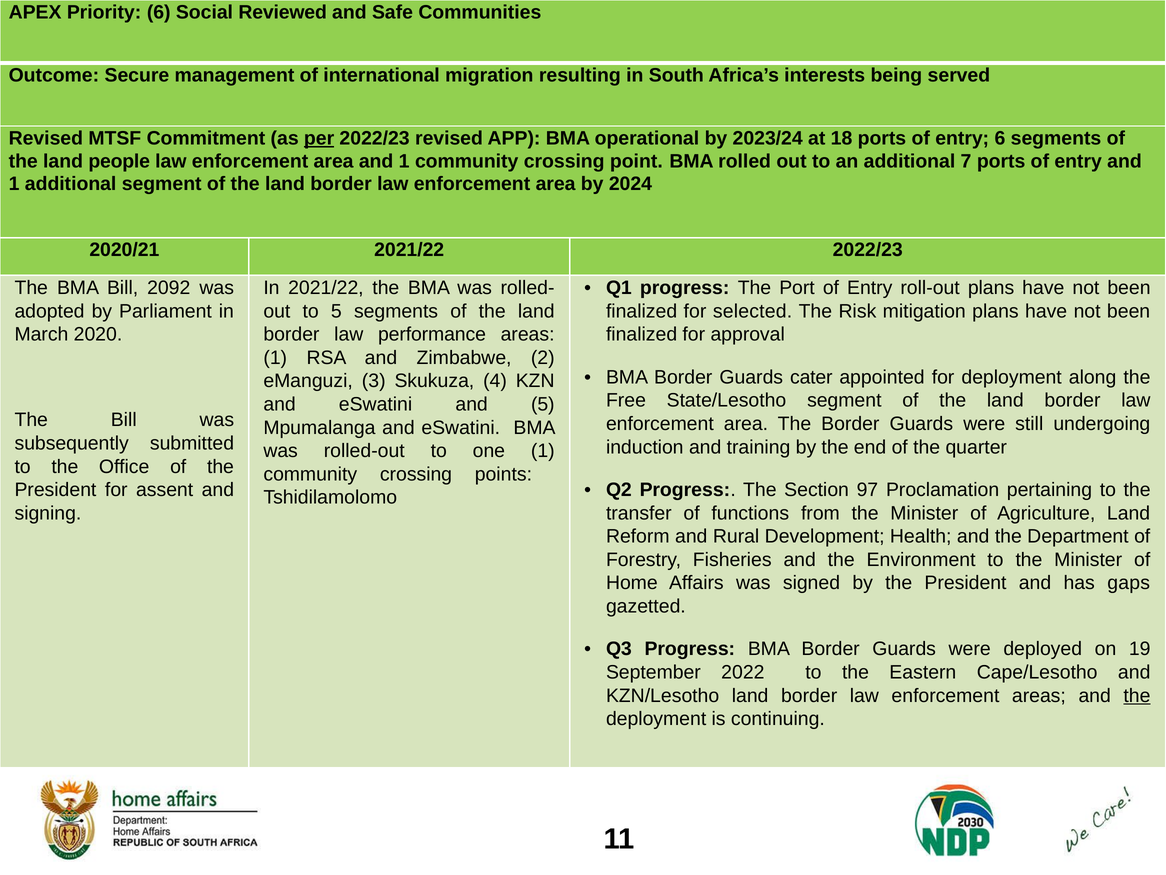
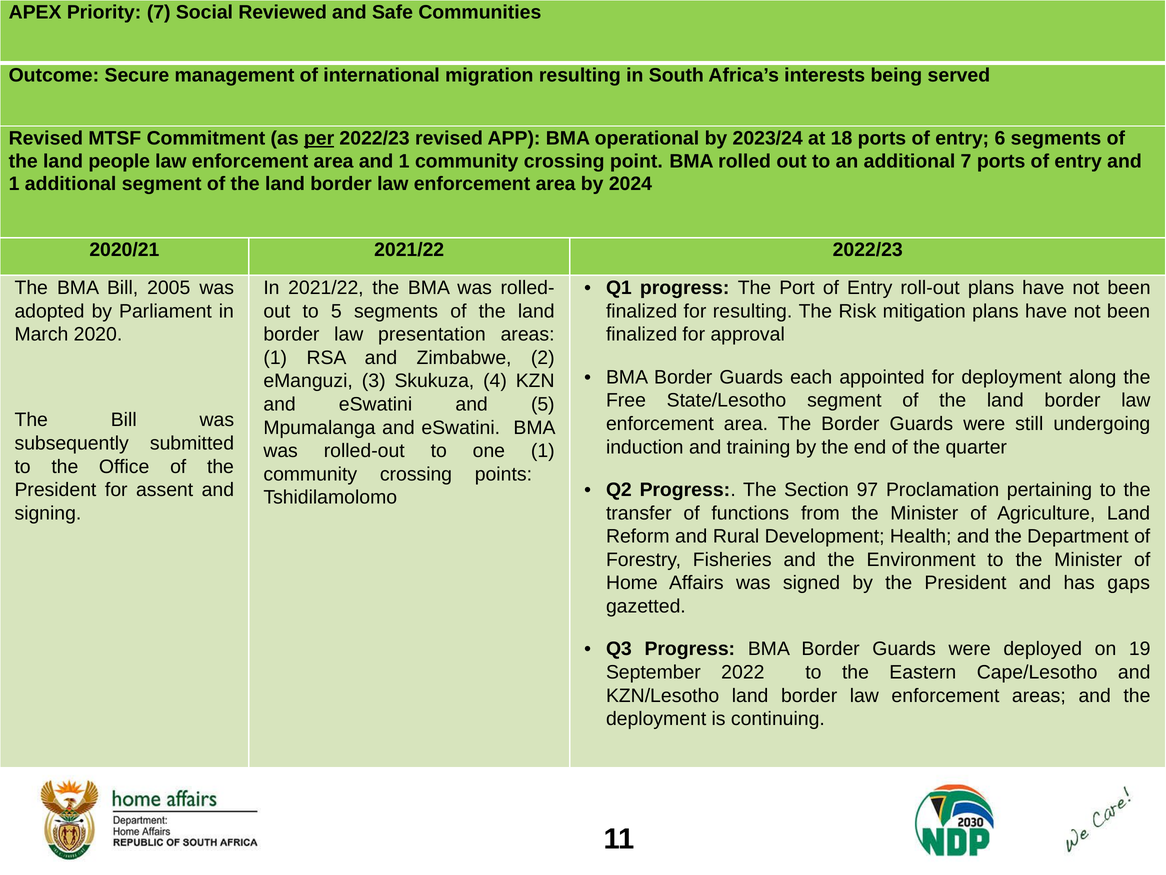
Priority 6: 6 -> 7 (159, 12)
2092: 2092 -> 2005 (169, 288)
for selected: selected -> resulting (753, 311)
performance: performance -> presentation (432, 334)
cater: cater -> each (811, 377)
the underline: present -> none (1137, 695)
